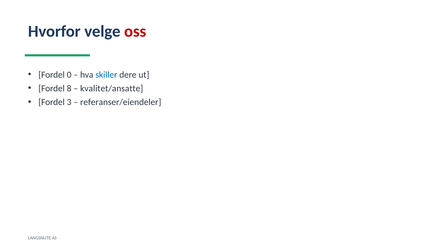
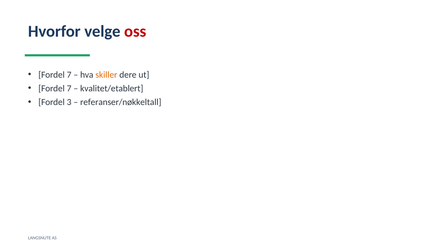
0: 0 -> 7 (69, 75)
skiller colour: blue -> orange (106, 75)
8: 8 -> 7 (69, 88)
kvalitet/ansatte: kvalitet/ansatte -> kvalitet/etablert (112, 88)
referanser/eiendeler: referanser/eiendeler -> referanser/nøkkeltall (121, 102)
